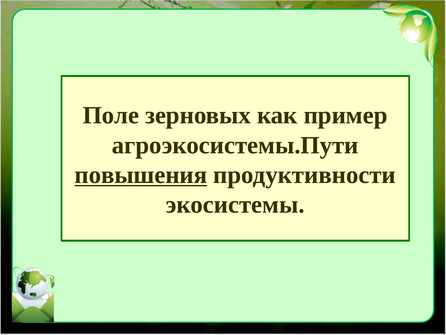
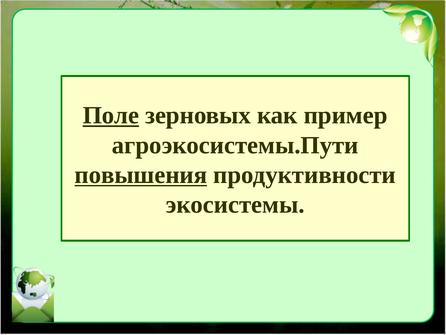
Поле underline: none -> present (111, 115)
